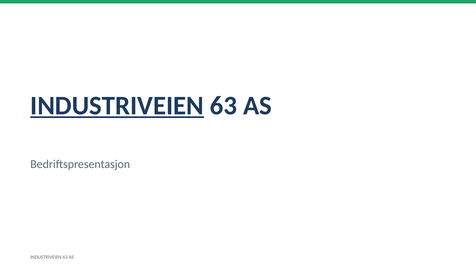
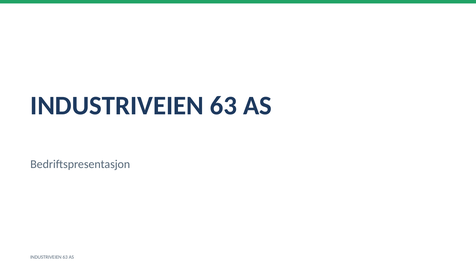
INDUSTRIVEIEN underline: present -> none (117, 106)
